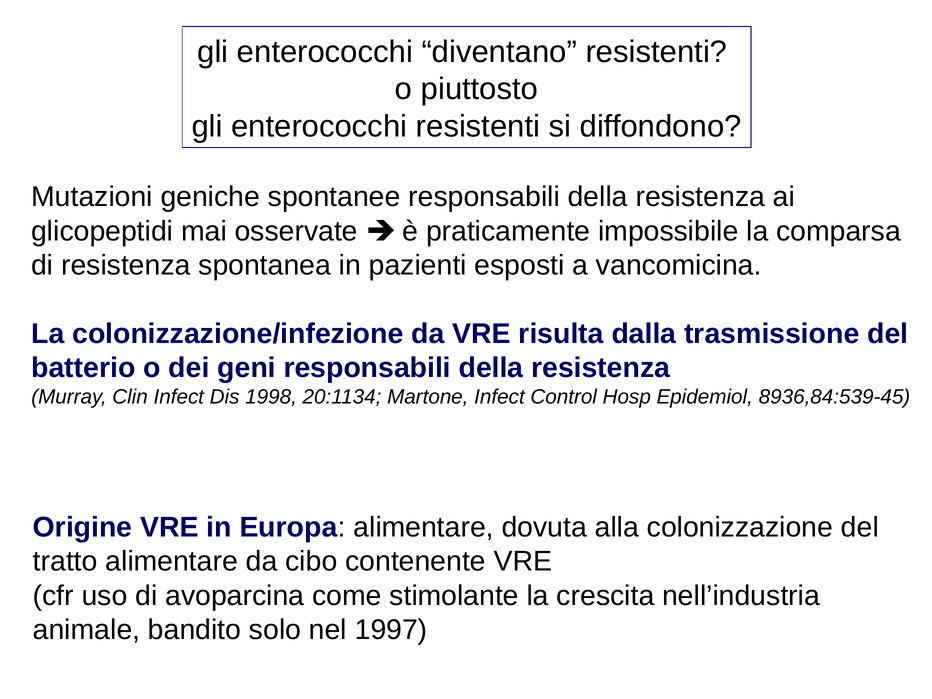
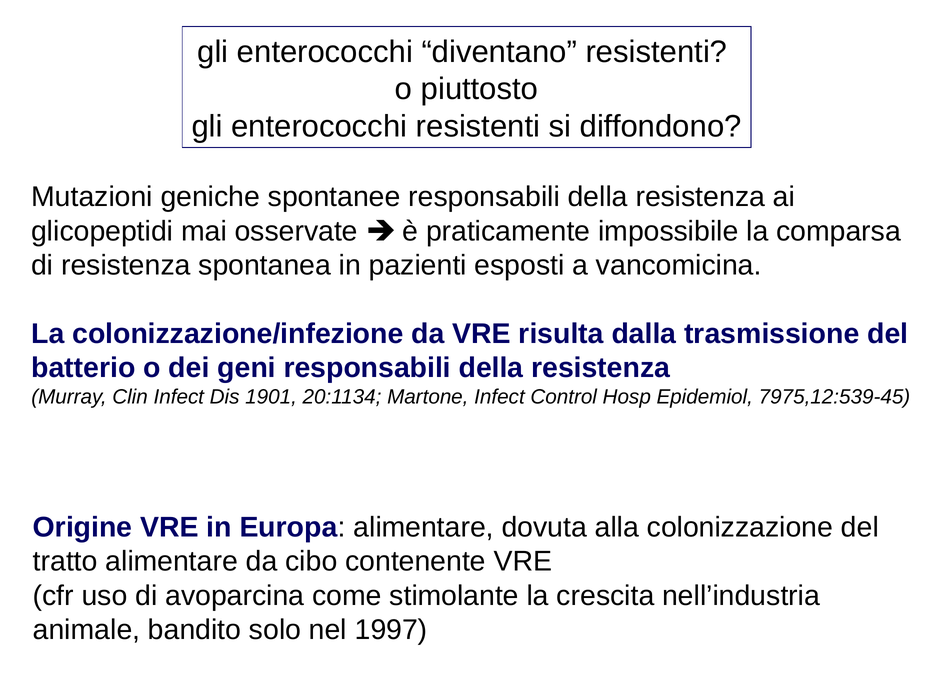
1998: 1998 -> 1901 (271, 397)
8936,84:539-45: 8936,84:539-45 -> 7975,12:539-45 (834, 397)
